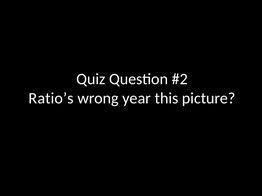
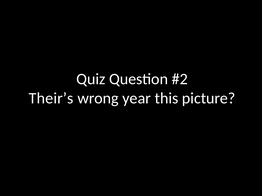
Ratio’s: Ratio’s -> Their’s (51, 99)
